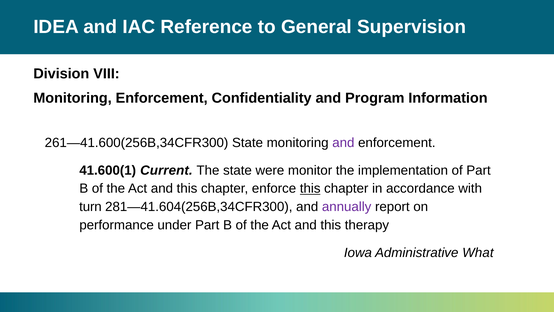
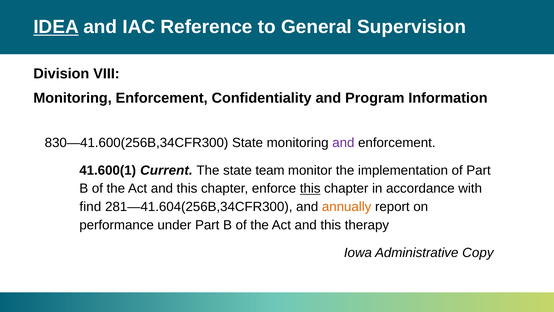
IDEA underline: none -> present (56, 27)
261—41.600(256B,34CFR300: 261—41.600(256B,34CFR300 -> 830—41.600(256B,34CFR300 (137, 143)
were: were -> team (270, 170)
turn: turn -> find (90, 207)
annually colour: purple -> orange (347, 207)
What: What -> Copy (478, 252)
